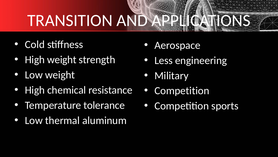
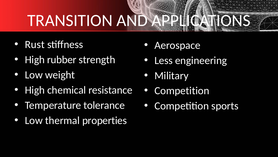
Cold: Cold -> Rust (35, 44)
High weight: weight -> rubber (62, 60)
aluminum: aluminum -> properties (105, 120)
